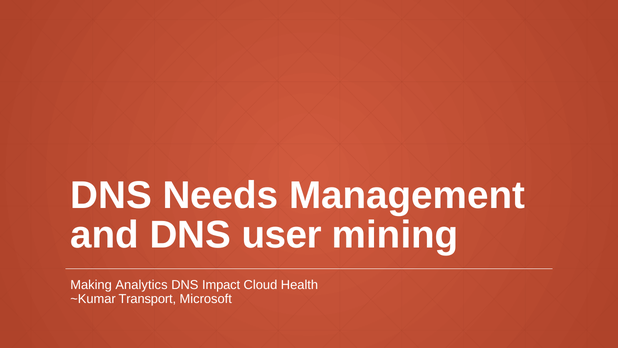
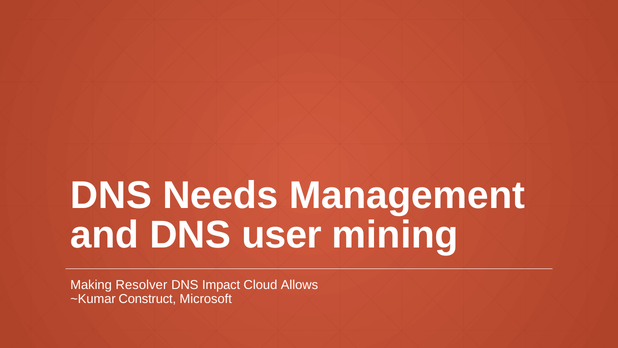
Analytics: Analytics -> Resolver (141, 285)
Health: Health -> Allows (299, 285)
Transport: Transport -> Construct (147, 298)
